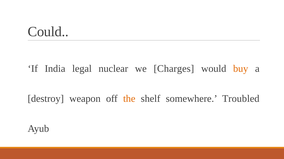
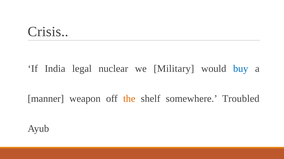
Could: Could -> Crisis (48, 32)
Charges: Charges -> Military (174, 69)
buy colour: orange -> blue (241, 69)
destroy: destroy -> manner (46, 99)
